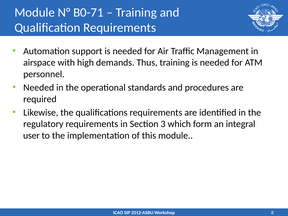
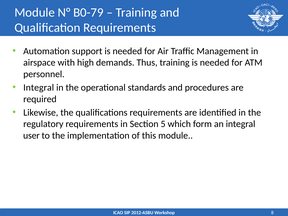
B0-71: B0-71 -> B0-79 (88, 12)
Needed: Needed -> Integral (39, 88)
3: 3 -> 5 (163, 124)
